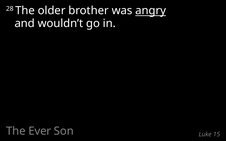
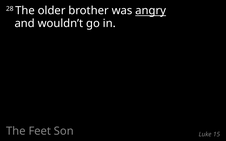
Ever: Ever -> Feet (40, 131)
